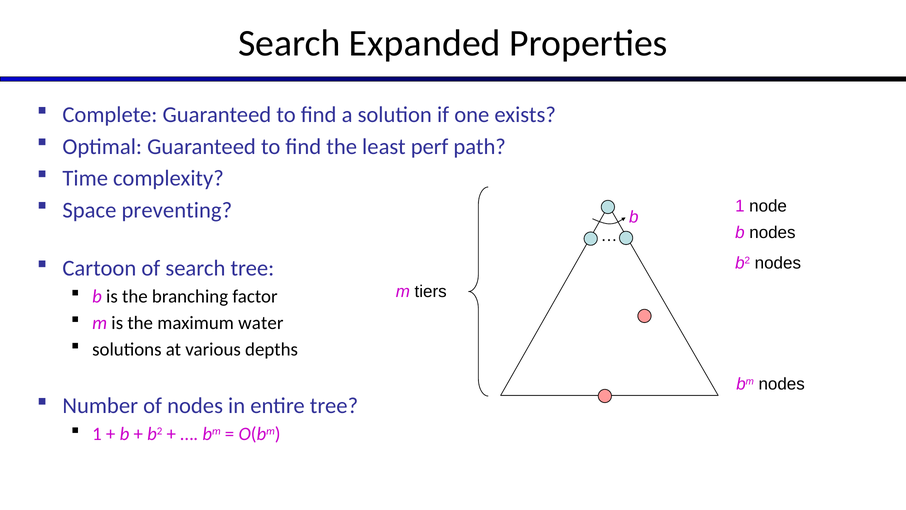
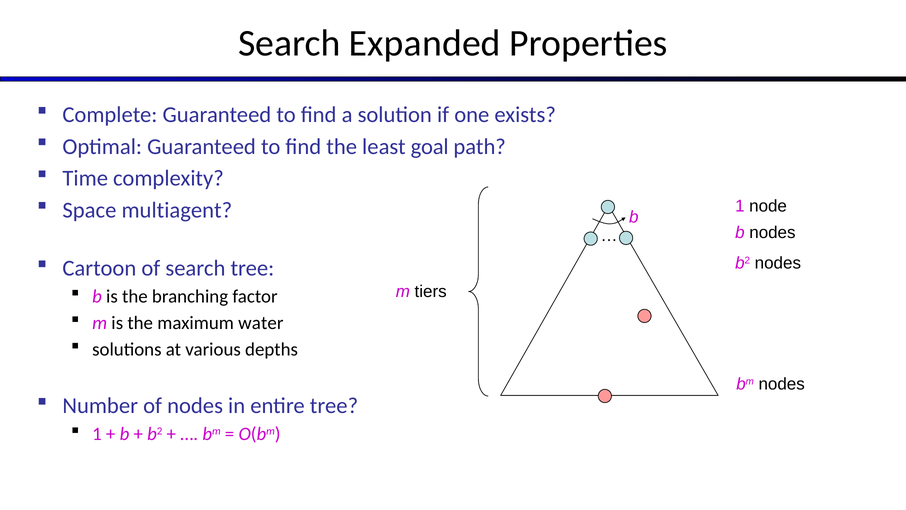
perf: perf -> goal (430, 147)
preventing: preventing -> multiagent (177, 210)
